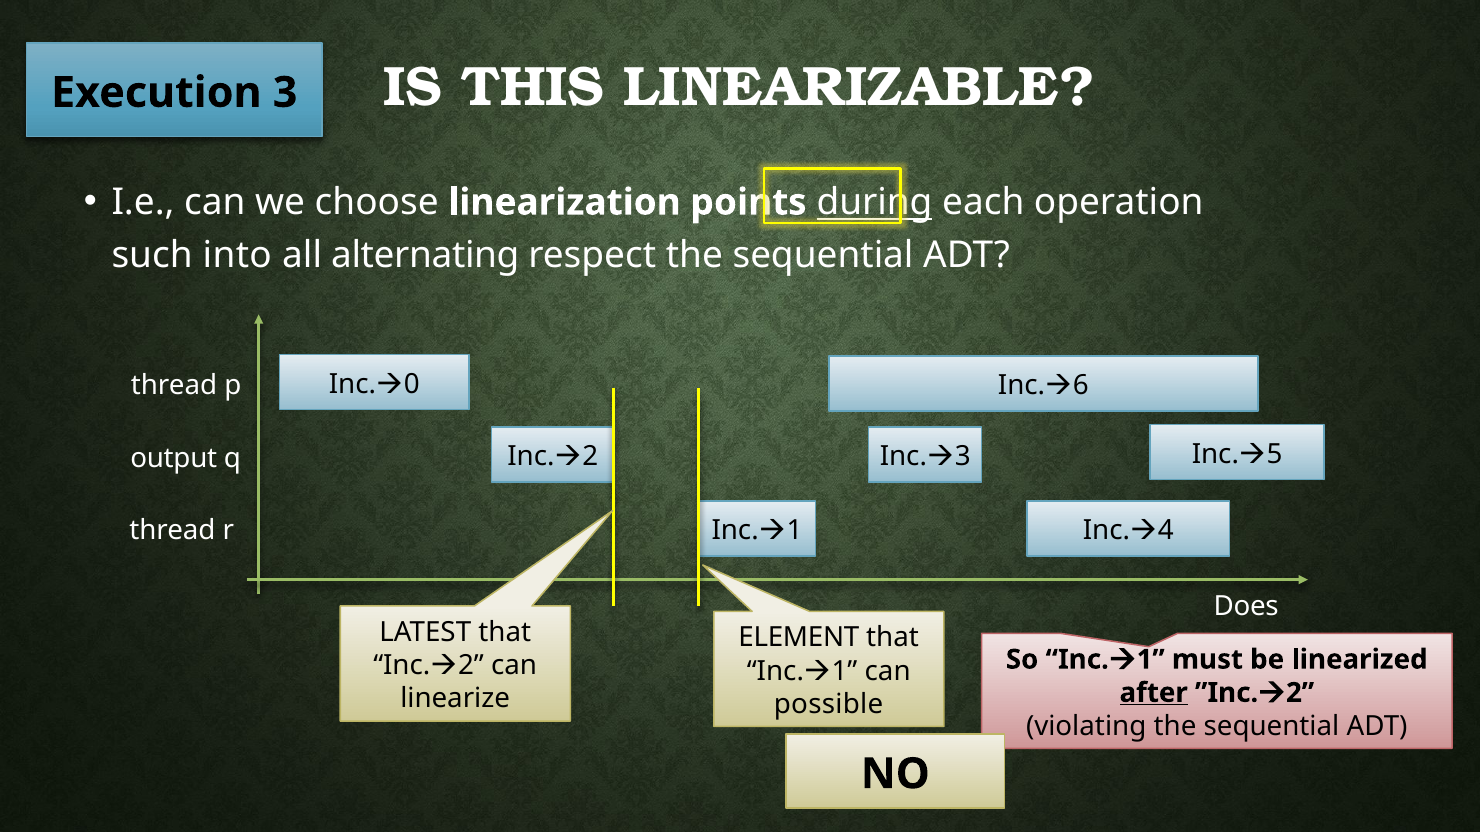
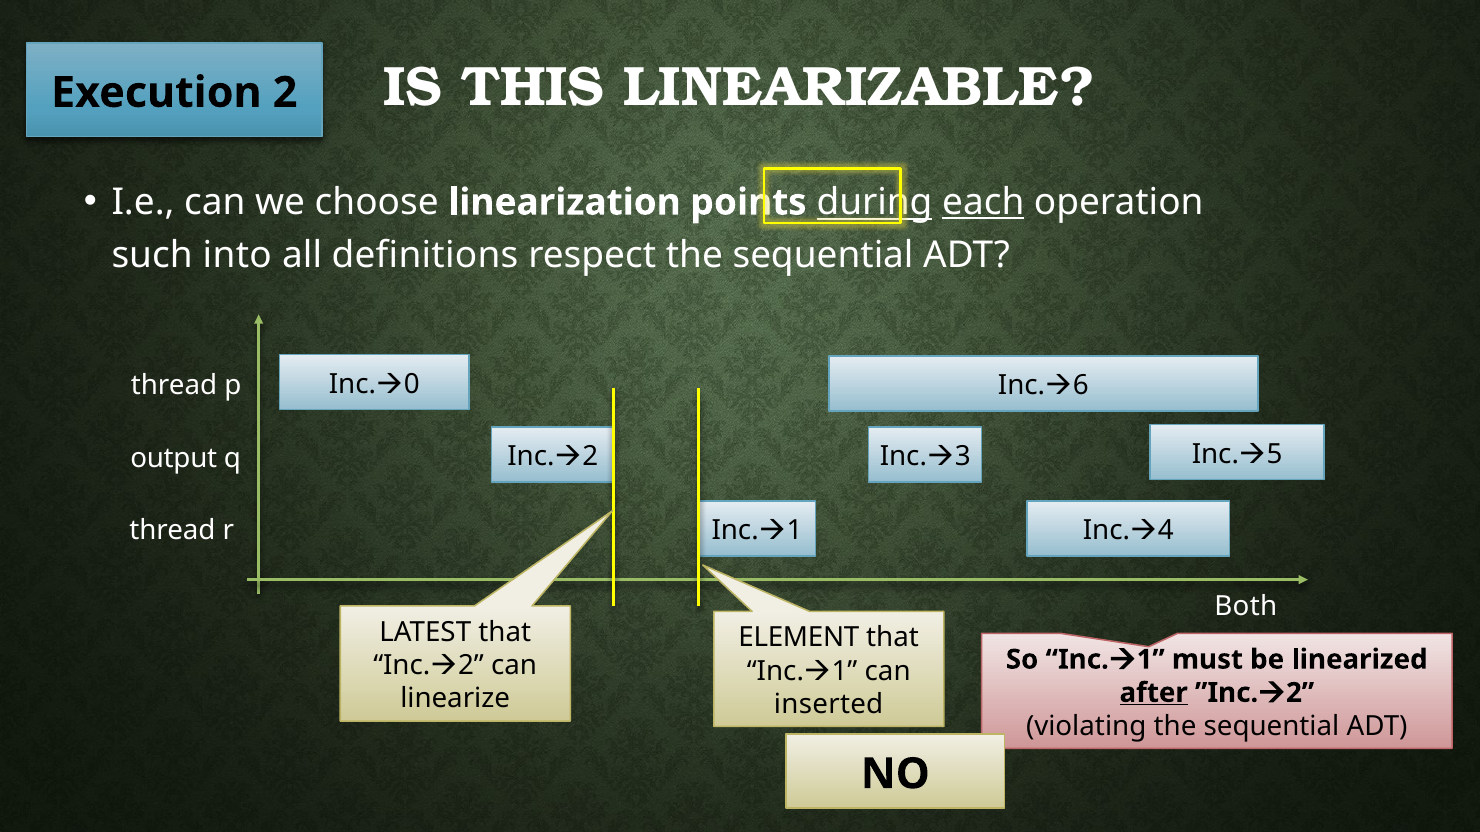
Execution 3: 3 -> 2 (285, 93)
each underline: none -> present (983, 202)
alternating: alternating -> definitions (425, 256)
Does: Does -> Both (1246, 607)
possible: possible -> inserted (829, 705)
